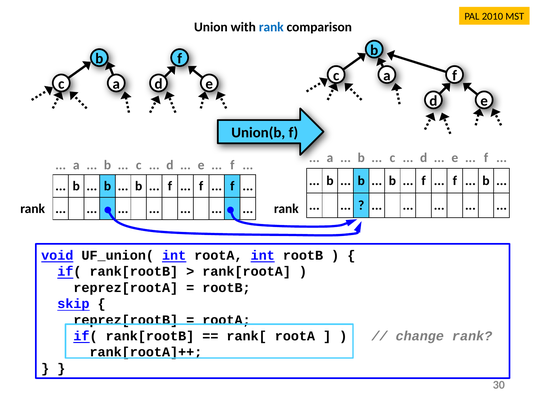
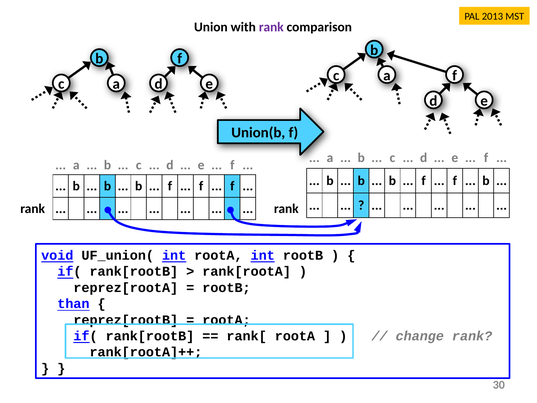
2010: 2010 -> 2013 (492, 16)
rank colour: blue -> purple (271, 27)
skip: skip -> than (73, 304)
